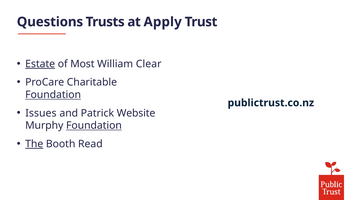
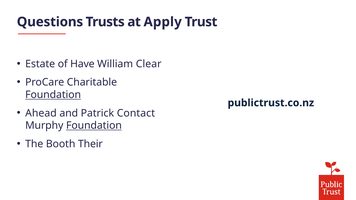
Estate underline: present -> none (40, 64)
Most: Most -> Have (82, 64)
Issues: Issues -> Ahead (41, 113)
Website: Website -> Contact (136, 113)
The underline: present -> none (34, 144)
Read: Read -> Their (90, 144)
